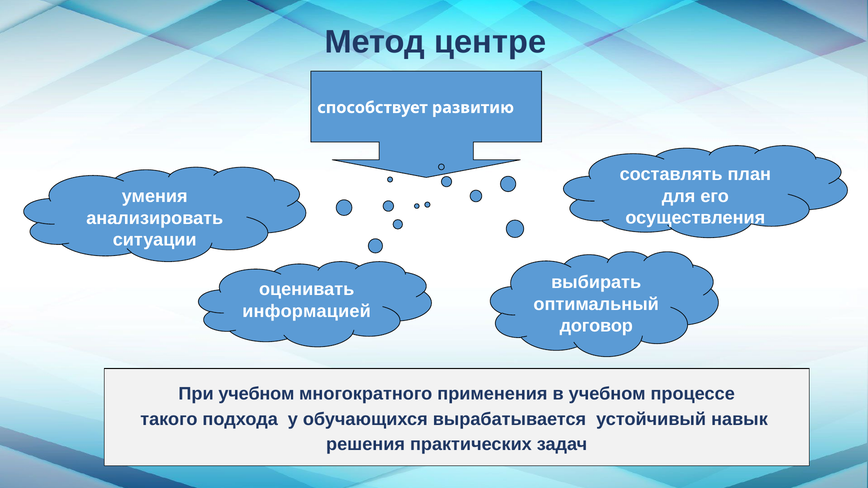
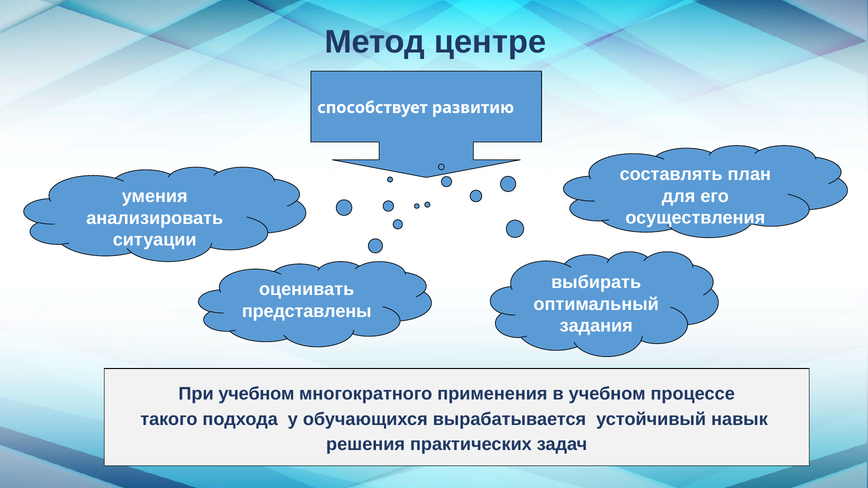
информацией: информацией -> представлены (307, 311)
договор: договор -> задания (596, 326)
